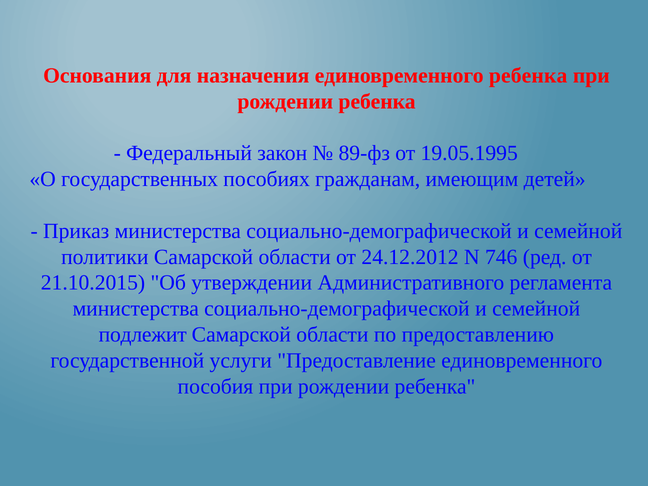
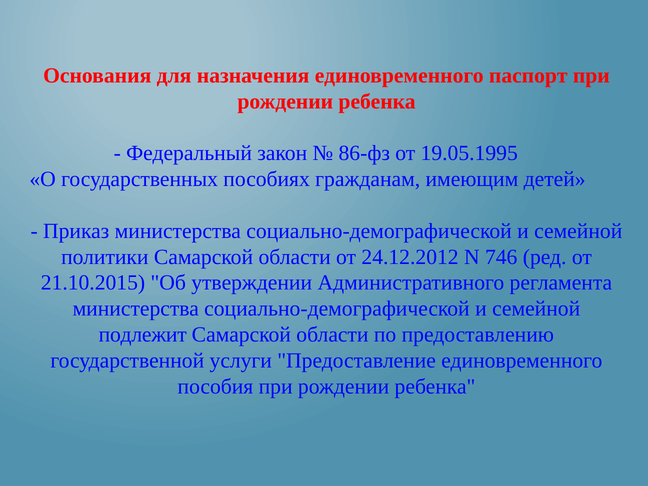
единовременного ребенка: ребенка -> паспорт (528, 75)
89-фз: 89-фз -> 86-фз (364, 153)
